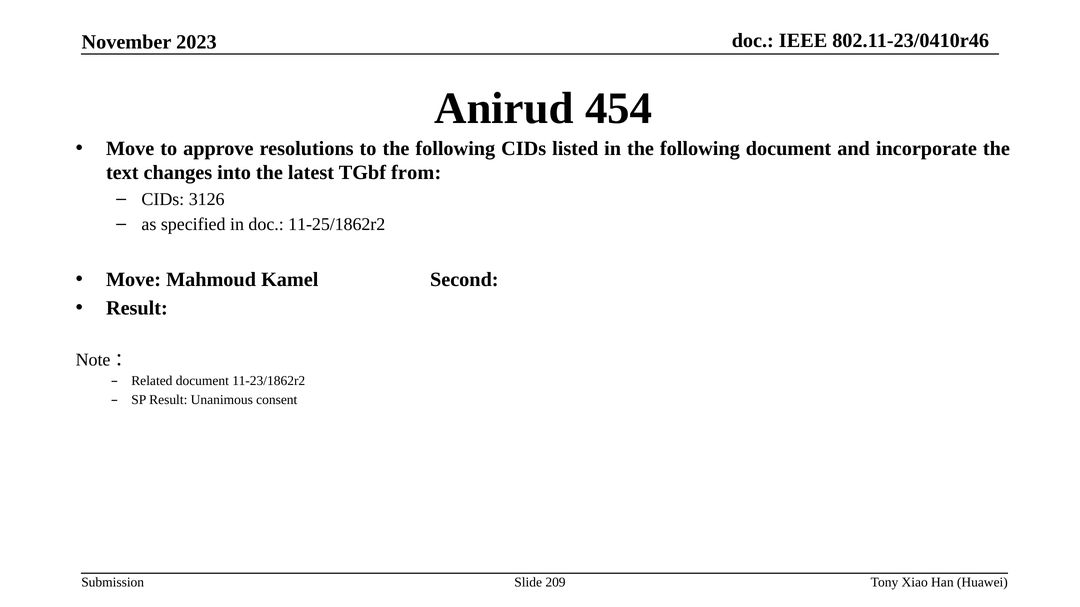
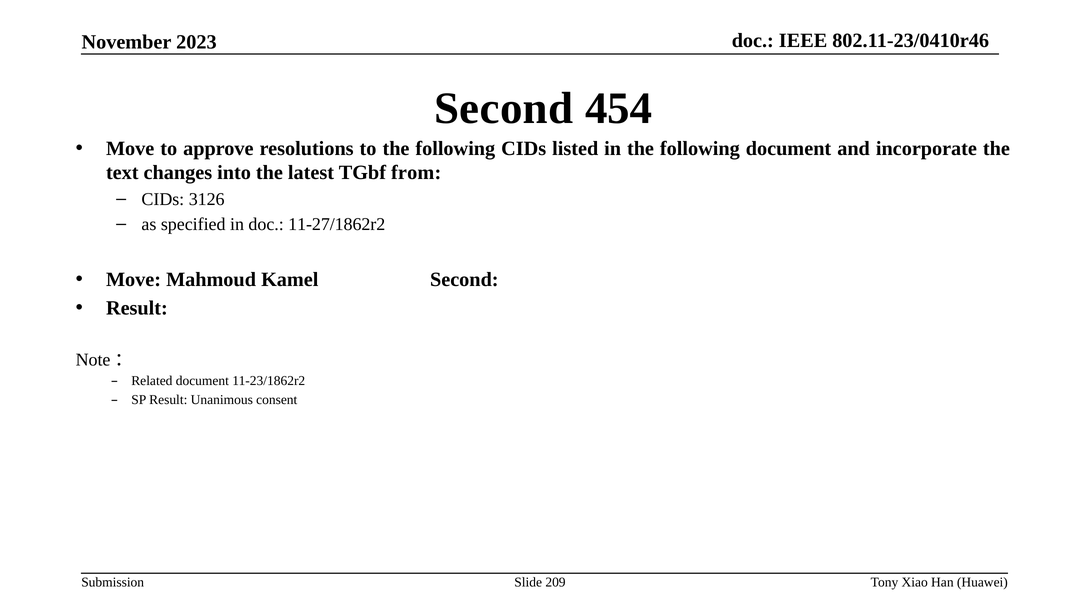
Anirud: Anirud -> Second (504, 108)
11-25/1862r2: 11-25/1862r2 -> 11-27/1862r2 (337, 224)
